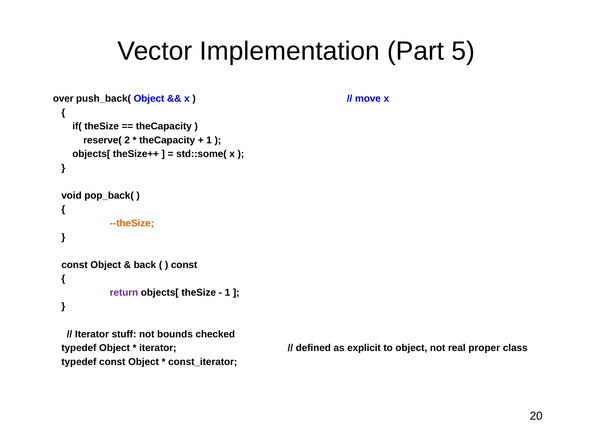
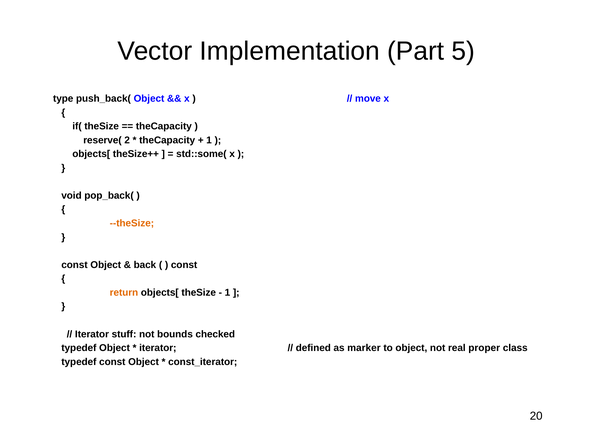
over: over -> type (63, 99)
return colour: purple -> orange (124, 292)
explicit: explicit -> marker (364, 348)
